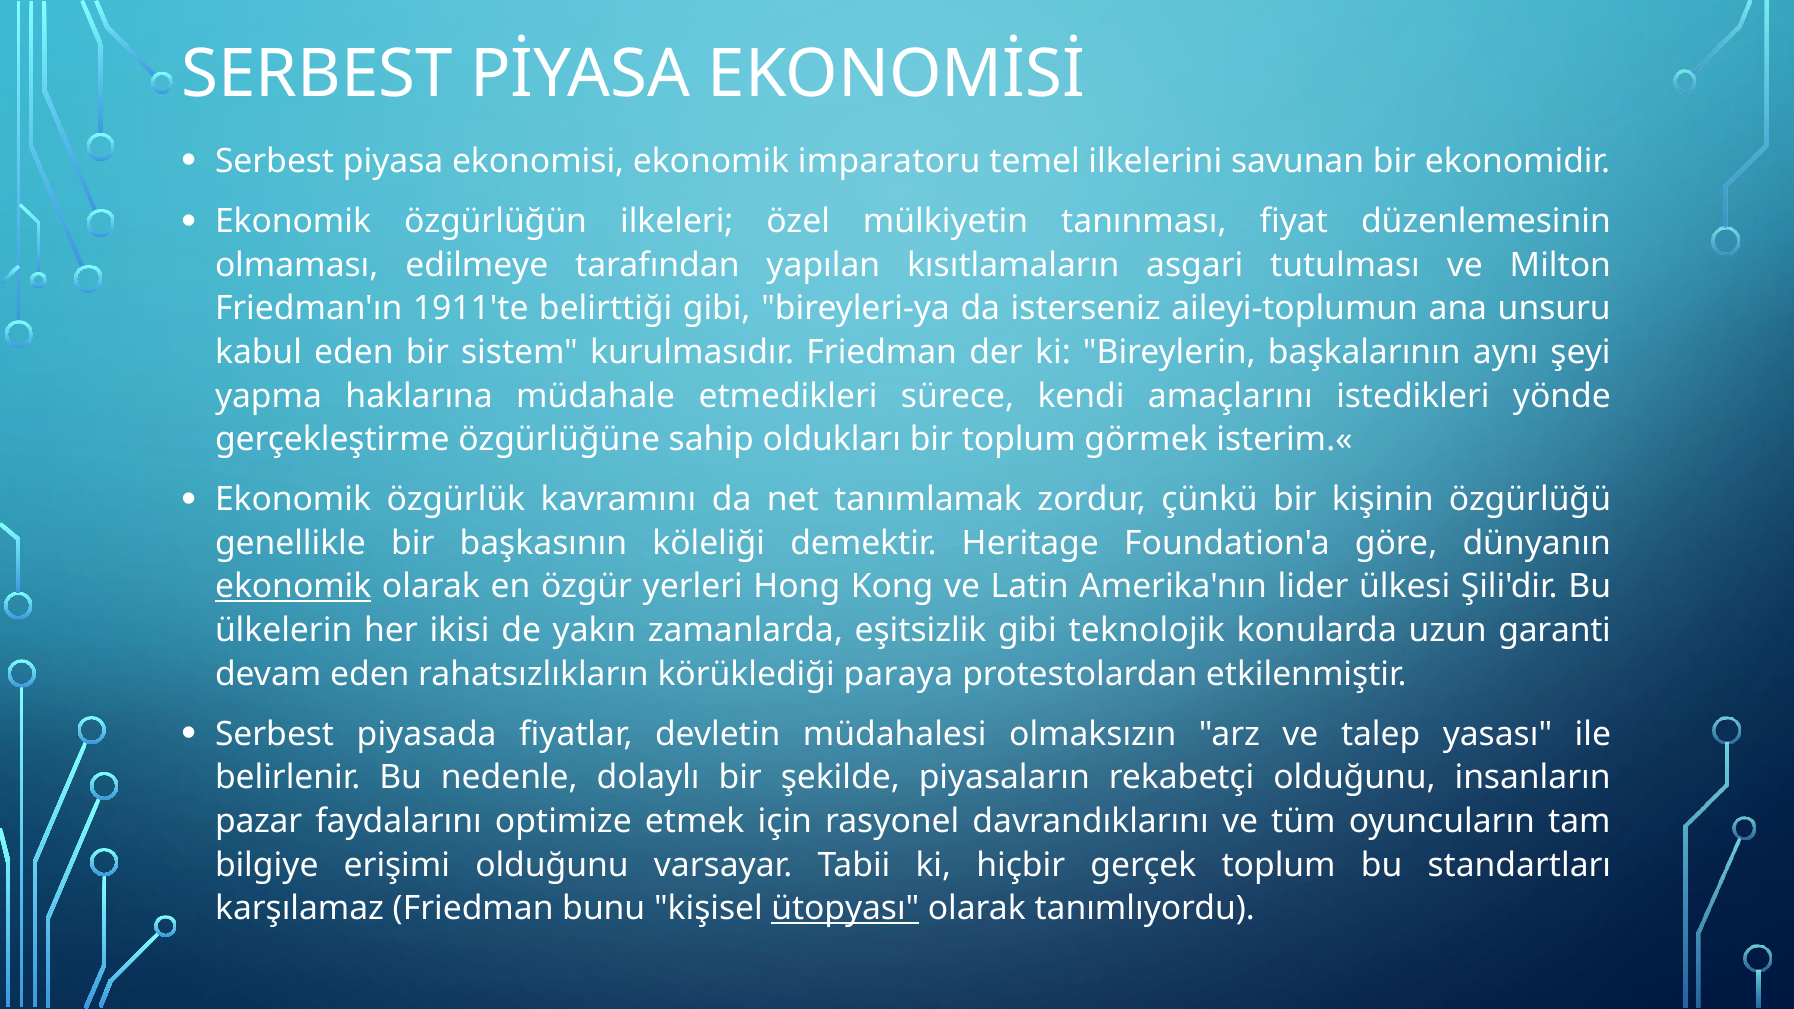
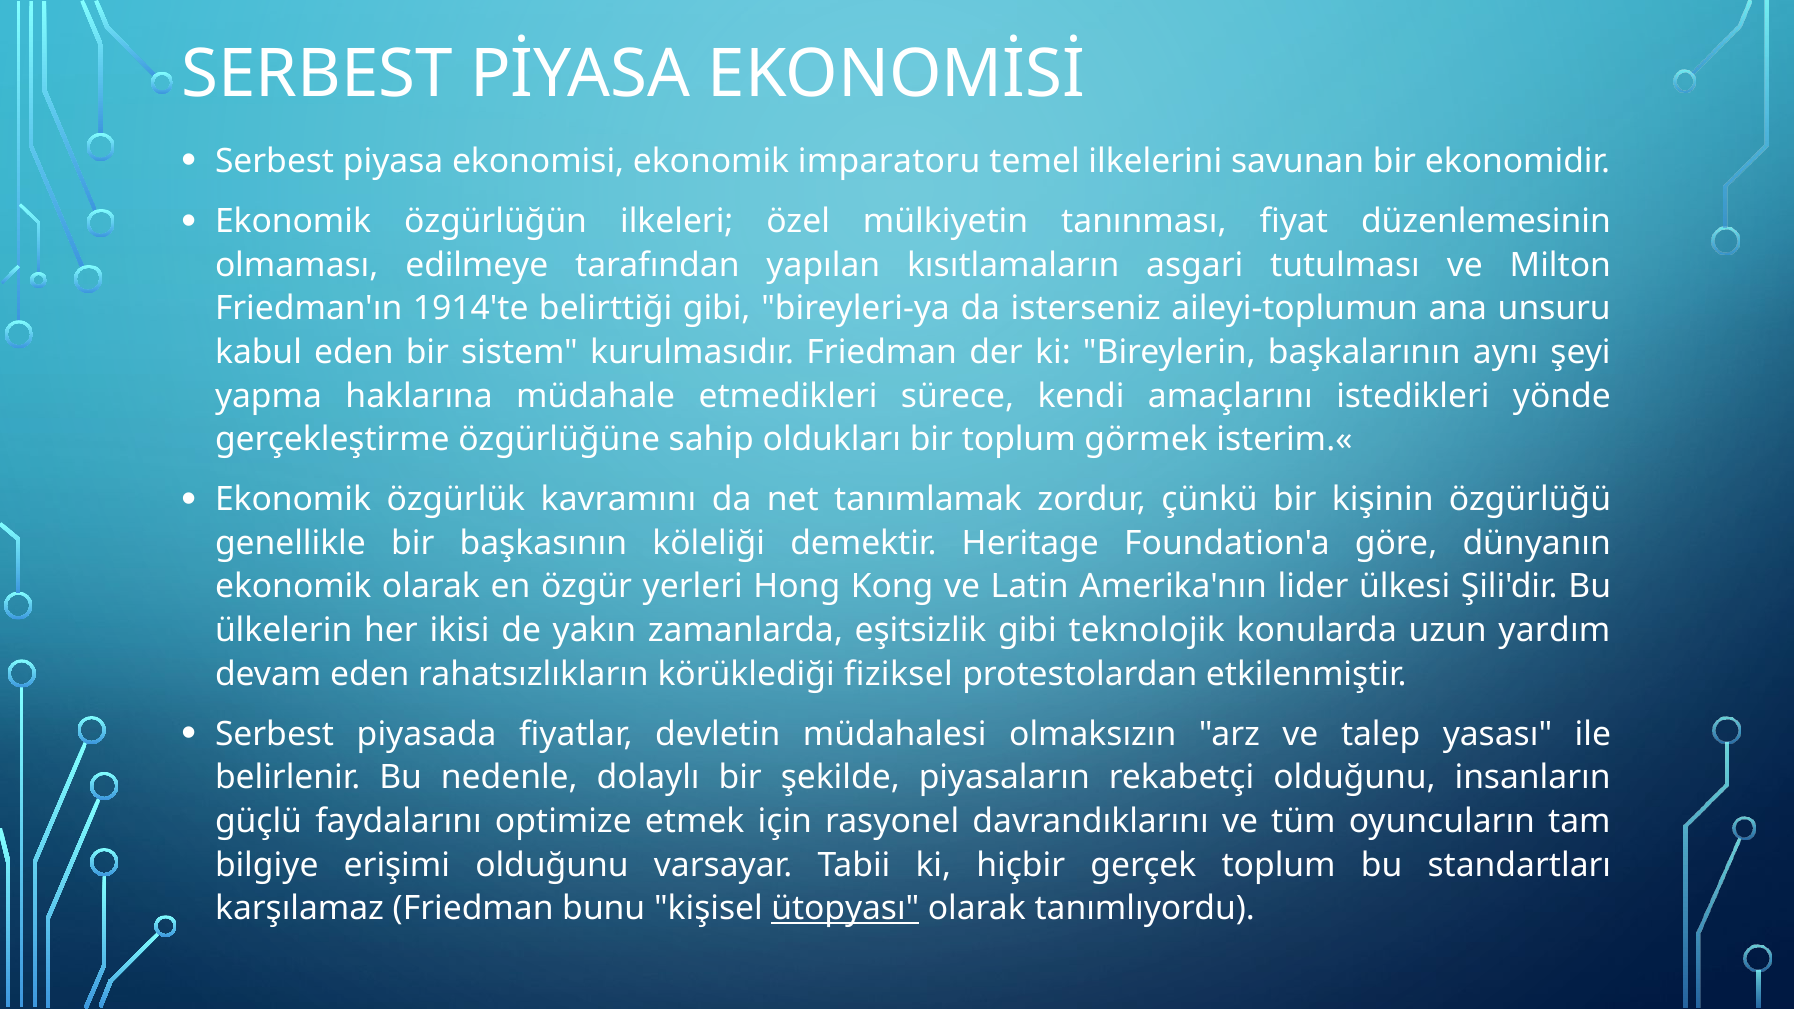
1911'te: 1911'te -> 1914'te (471, 309)
ekonomik underline: present -> none (293, 587)
garanti: garanti -> yardım (1554, 630)
paraya: paraya -> fiziksel (898, 674)
pazar: pazar -> güçlü (259, 821)
